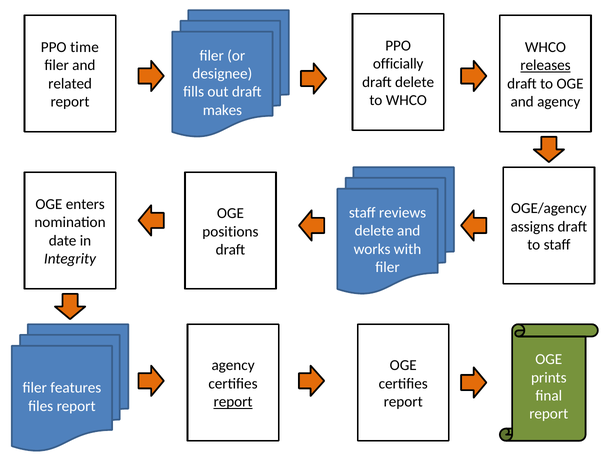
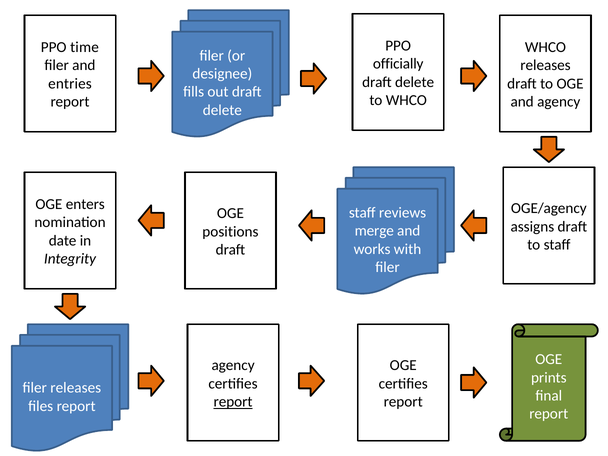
releases underline: present -> none (545, 65)
related: related -> entries (70, 84)
makes: makes -> delete (222, 110)
delete: delete -> merge (374, 231)
filer features: features -> releases (76, 388)
